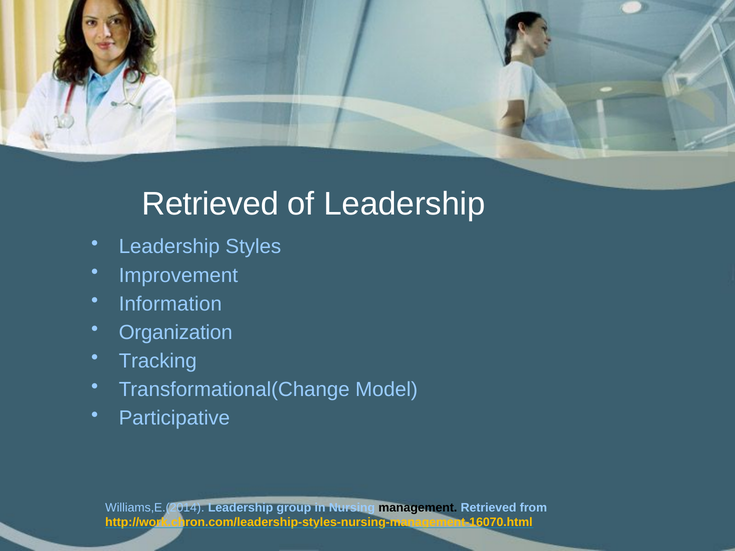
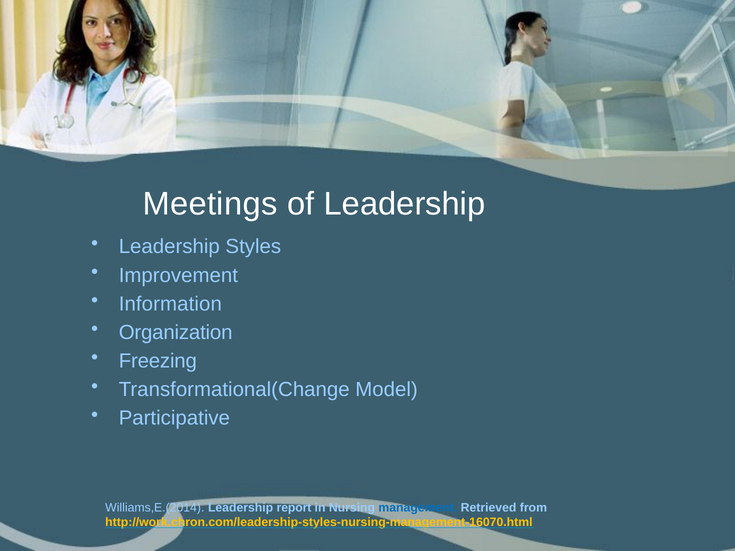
Retrieved: Retrieved -> Meetings (210, 204)
Tracking: Tracking -> Freezing (158, 361)
group: group -> report (294, 508)
management colour: black -> blue (418, 508)
